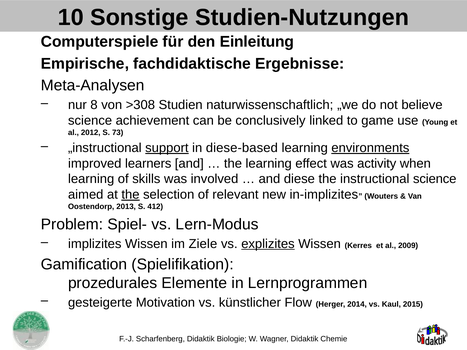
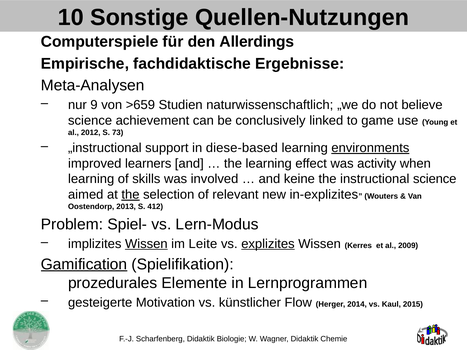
Studien-Nutzungen: Studien-Nutzungen -> Quellen-Nutzungen (302, 18)
Einleitung: Einleitung -> Allerdings (257, 42)
8: 8 -> 9 (94, 105)
>308: >308 -> >659 (140, 105)
support underline: present -> none (167, 148)
diese: diese -> keine (299, 179)
in-implizites: in-implizites -> in-explizites (324, 195)
Wissen underline: none -> present (146, 244)
Ziele: Ziele -> Leite (203, 244)
Gamification underline: none -> present (84, 264)
